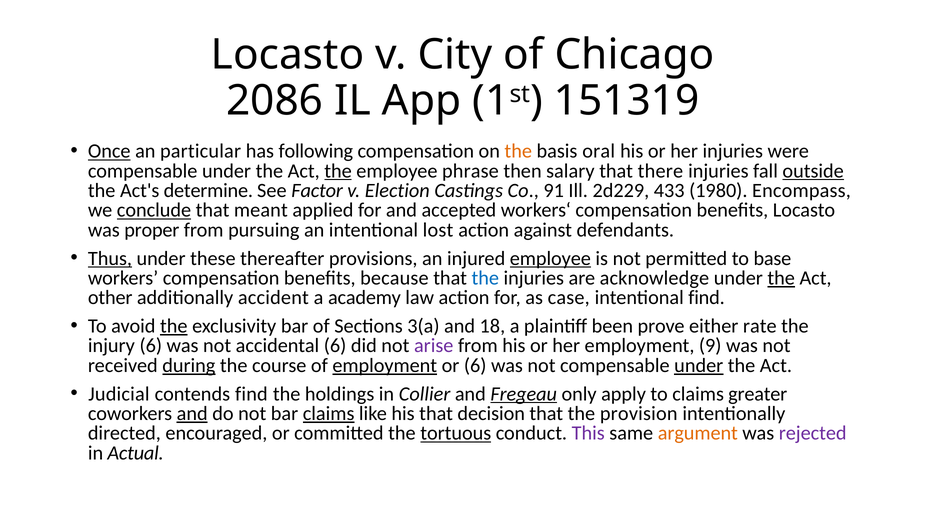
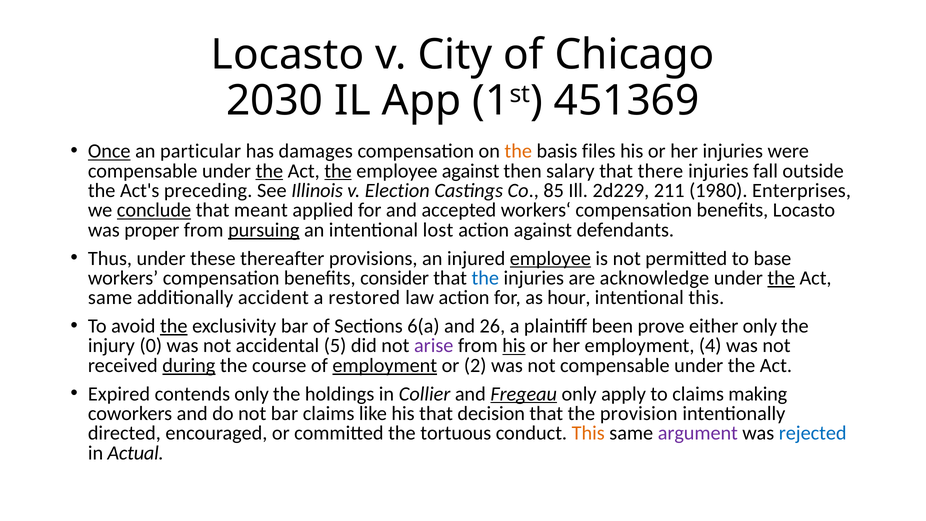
2086: 2086 -> 2030 (275, 101)
151319: 151319 -> 451369 (627, 101)
following: following -> damages (316, 151)
oral: oral -> files (599, 151)
the underline: none -> present (269, 171)
employee phrase: phrase -> against (471, 171)
outside underline: present -> none (813, 171)
determine: determine -> preceding (208, 191)
Factor: Factor -> Illinois (317, 191)
91: 91 -> 85 (554, 191)
433: 433 -> 211 (669, 191)
Encompass: Encompass -> Enterprises (802, 191)
pursuing underline: none -> present (264, 230)
Thus underline: present -> none (110, 258)
because: because -> consider (395, 278)
other: other -> same (110, 298)
academy: academy -> restored (364, 298)
case: case -> hour (569, 298)
intentional find: find -> this (706, 298)
3(a: 3(a -> 6(a (423, 326)
18: 18 -> 26 (492, 326)
either rate: rate -> only (760, 326)
injury 6: 6 -> 0 (151, 346)
accidental 6: 6 -> 5 (335, 346)
his underline: none -> present (514, 346)
9: 9 -> 4 (710, 346)
or 6: 6 -> 2 (475, 365)
under underline: present -> none (699, 365)
Judicial: Judicial -> Expired (119, 394)
contends find: find -> only (252, 394)
greater: greater -> making (758, 394)
and underline: present -> none (192, 413)
claims underline: present -> none (329, 413)
tortuous underline: present -> none (456, 433)
This colour: purple -> orange (588, 433)
argument colour: orange -> purple (698, 433)
rejected colour: purple -> blue (813, 433)
